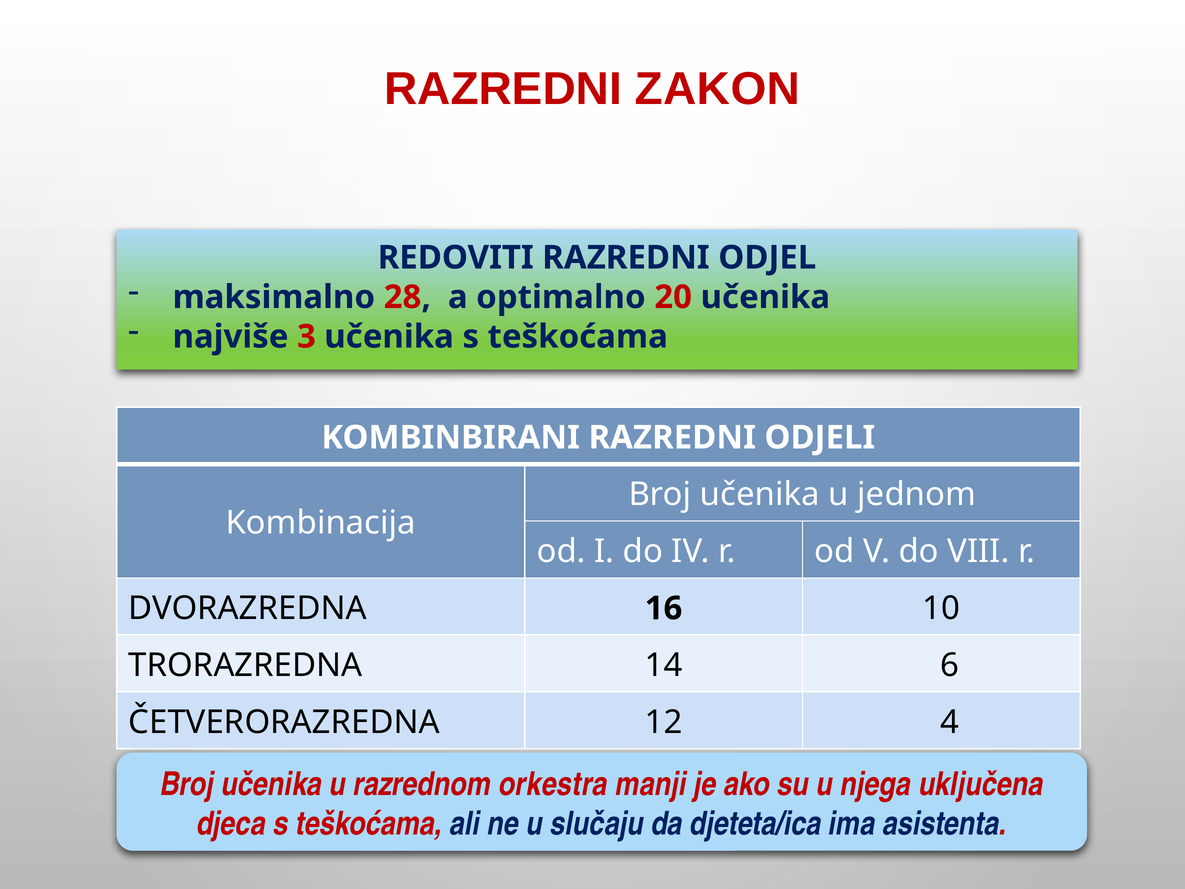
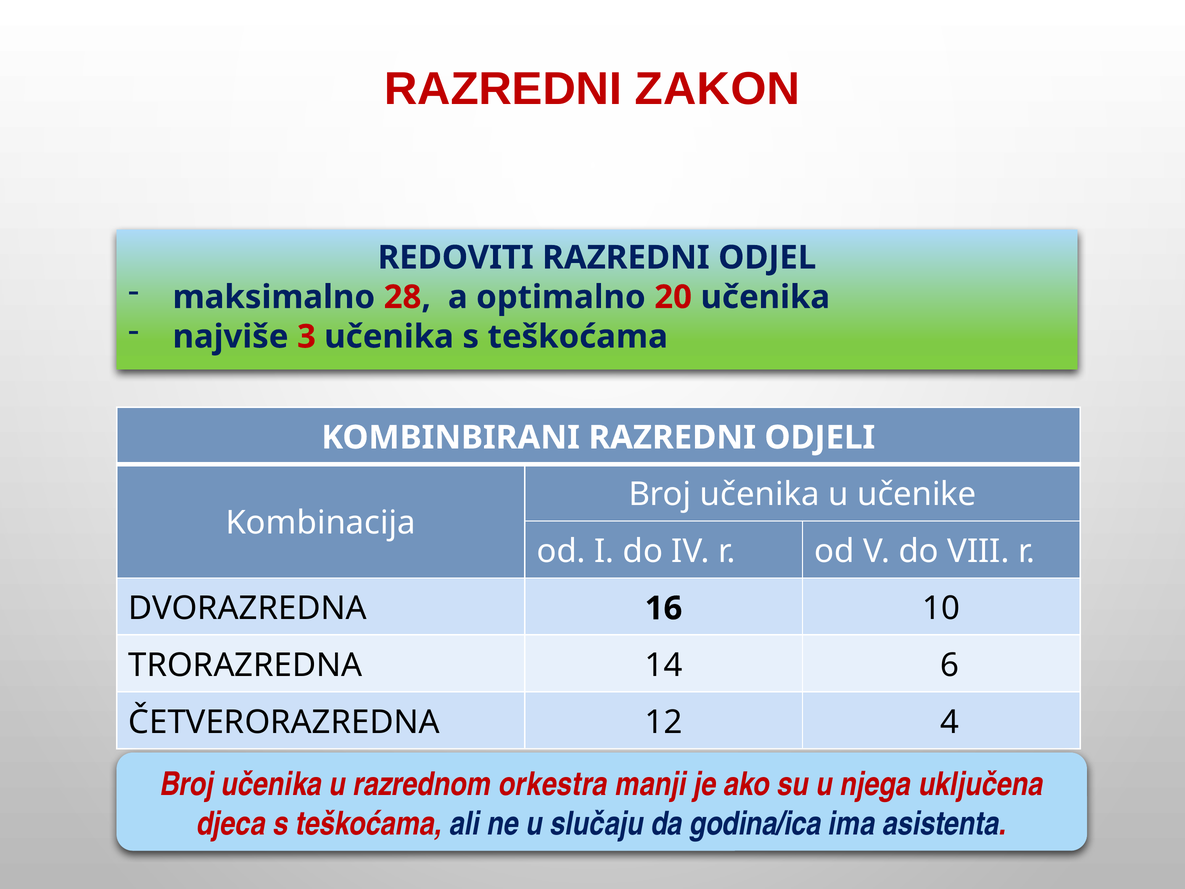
jednom: jednom -> učenike (917, 494)
djeteta/ica: djeteta/ica -> godina/ica (756, 823)
